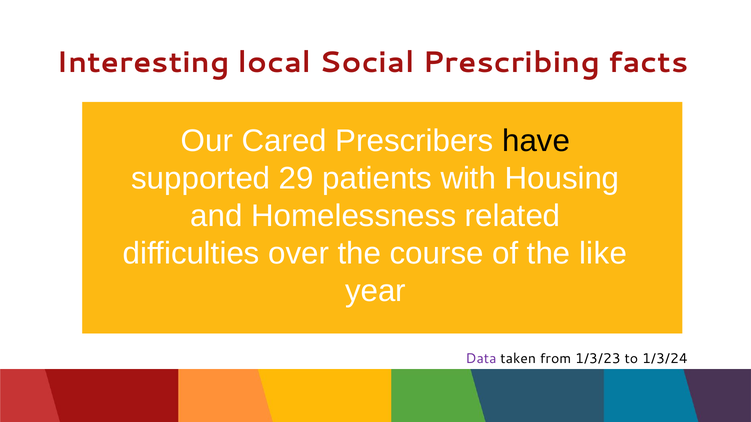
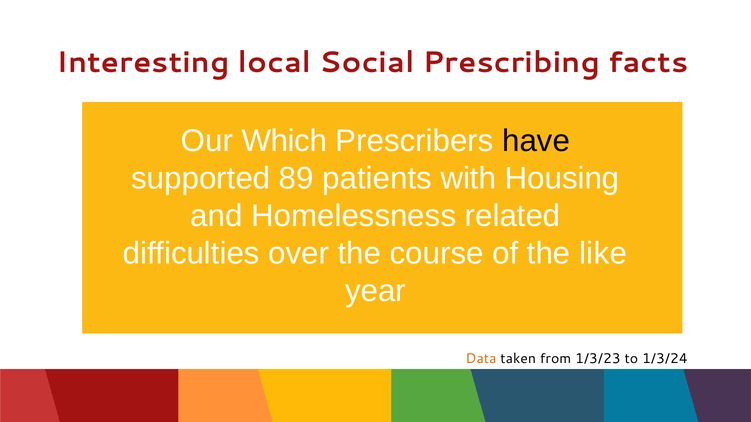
Cared: Cared -> Which (284, 141)
29: 29 -> 89 (296, 179)
Data colour: purple -> orange (481, 359)
